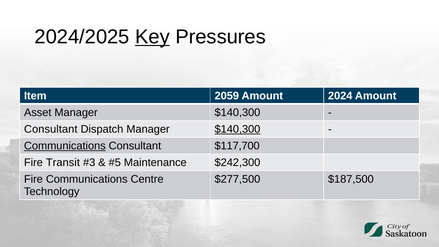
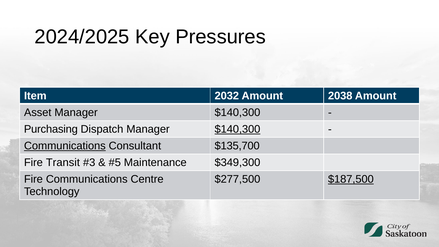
Key underline: present -> none (152, 37)
2059: 2059 -> 2032 (227, 96)
2024: 2024 -> 2038 (340, 96)
Consultant: Consultant -> Purchasing (51, 129)
$117,700: $117,700 -> $135,700 (237, 146)
$242,300: $242,300 -> $349,300 (237, 163)
$187,500 underline: none -> present (351, 179)
